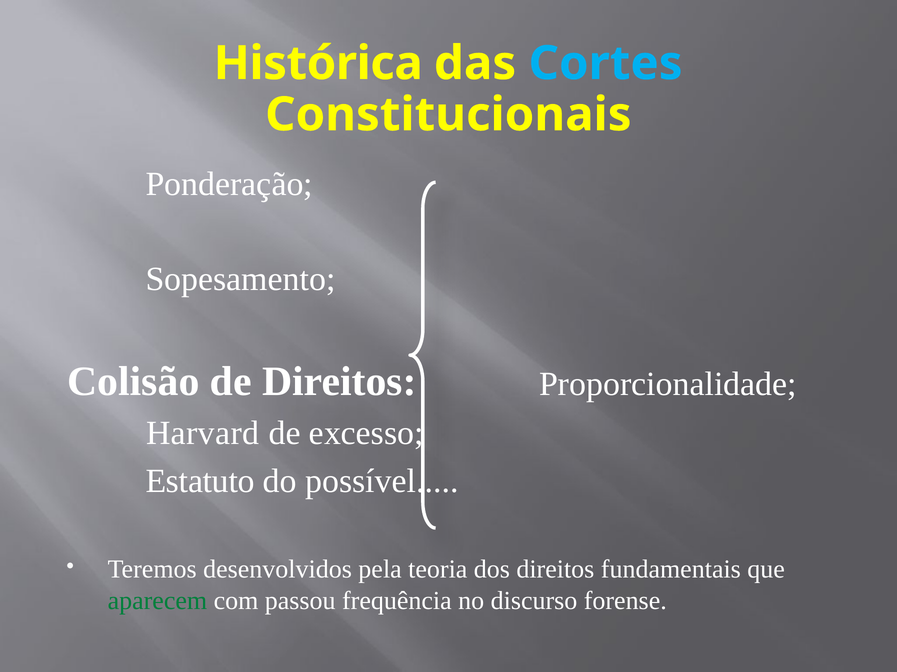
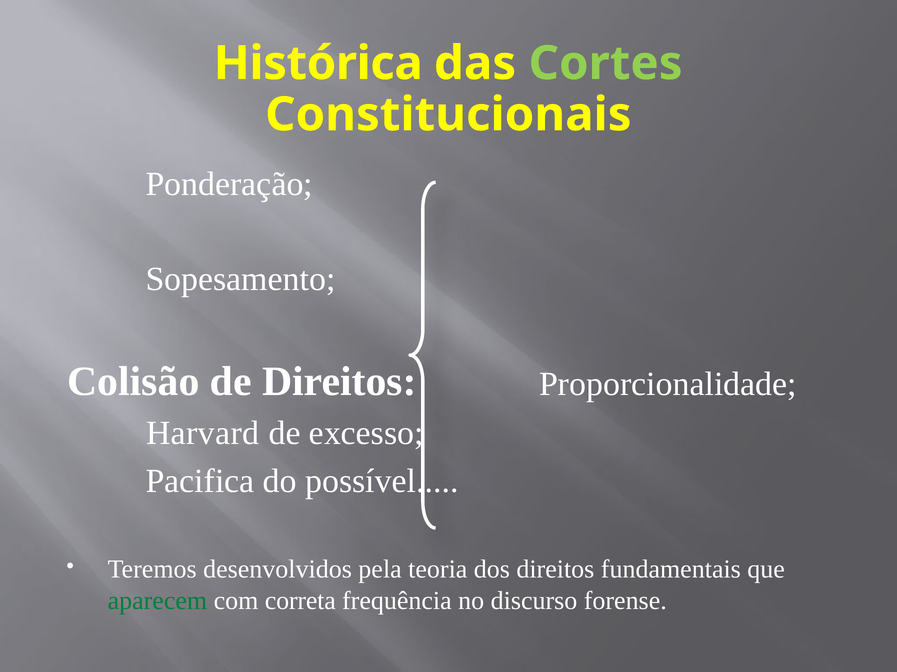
Cortes colour: light blue -> light green (606, 64)
Estatuto: Estatuto -> Pacifica (200, 481)
passou: passou -> correta (300, 601)
